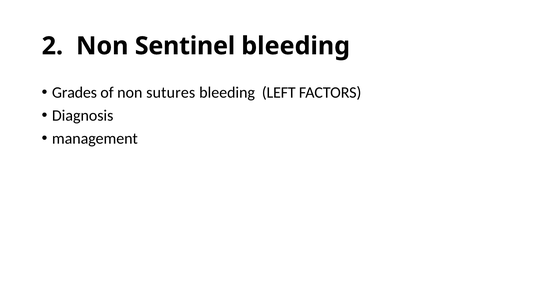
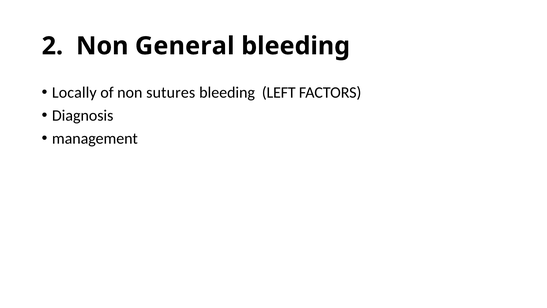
Sentinel: Sentinel -> General (185, 46)
Grades: Grades -> Locally (74, 92)
